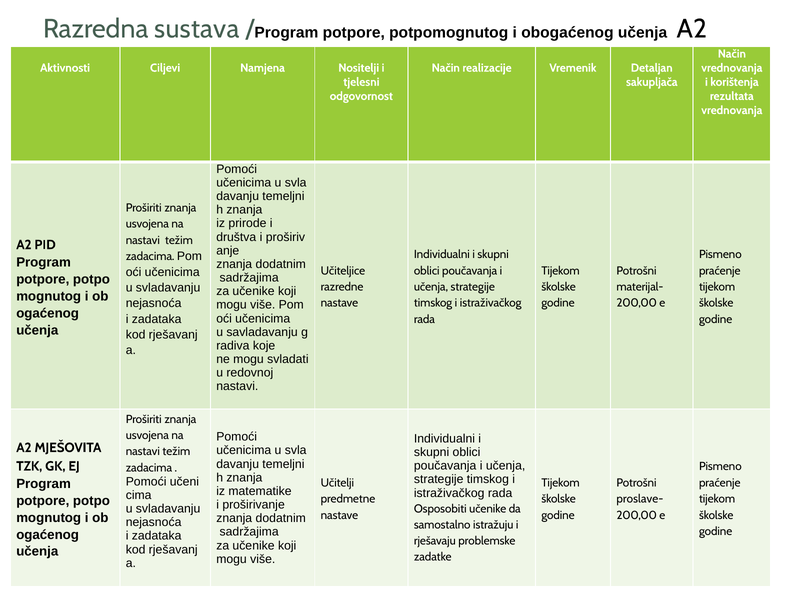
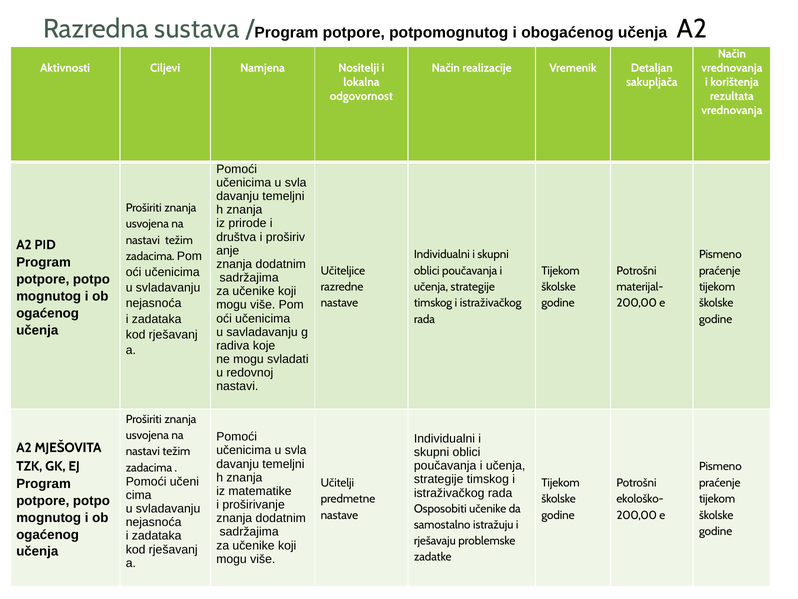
tjelesni: tjelesni -> lokalna (361, 82)
proslave-: proslave- -> ekološko- (640, 499)
